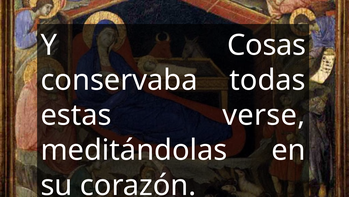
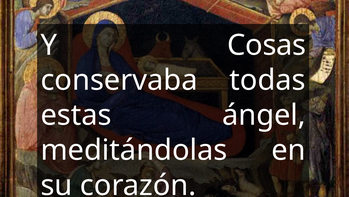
verse: verse -> ángel (264, 115)
